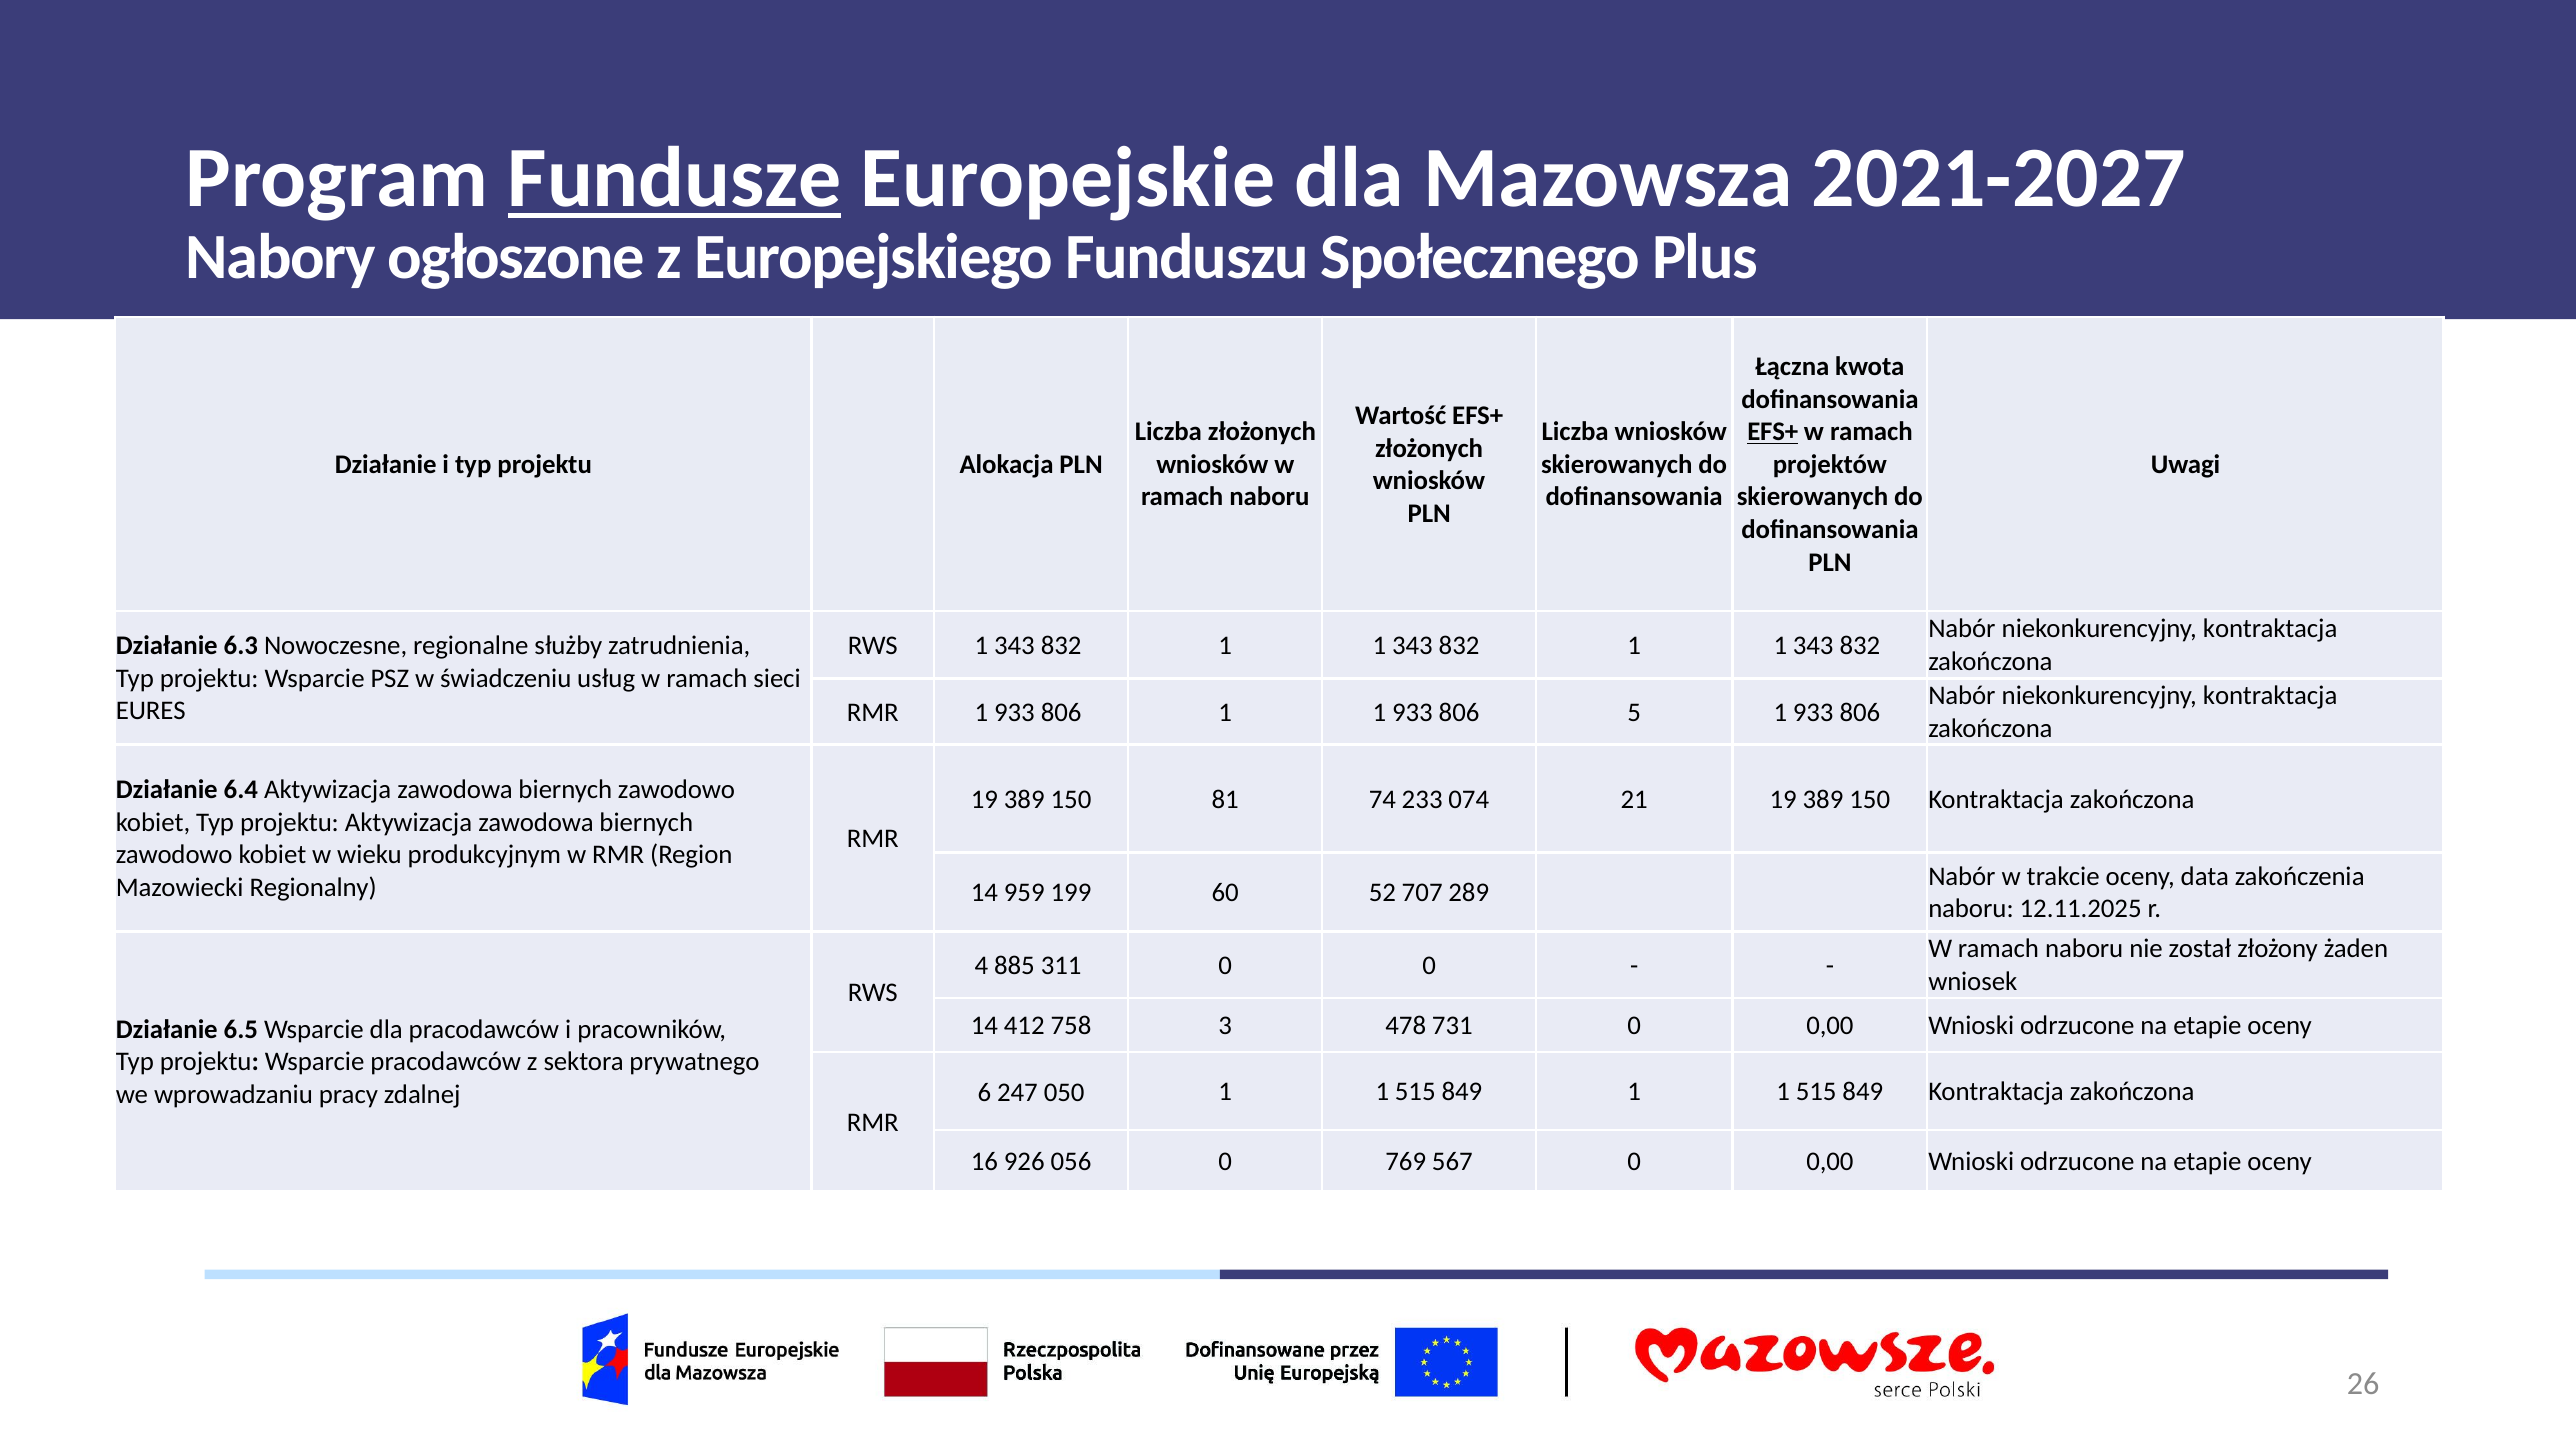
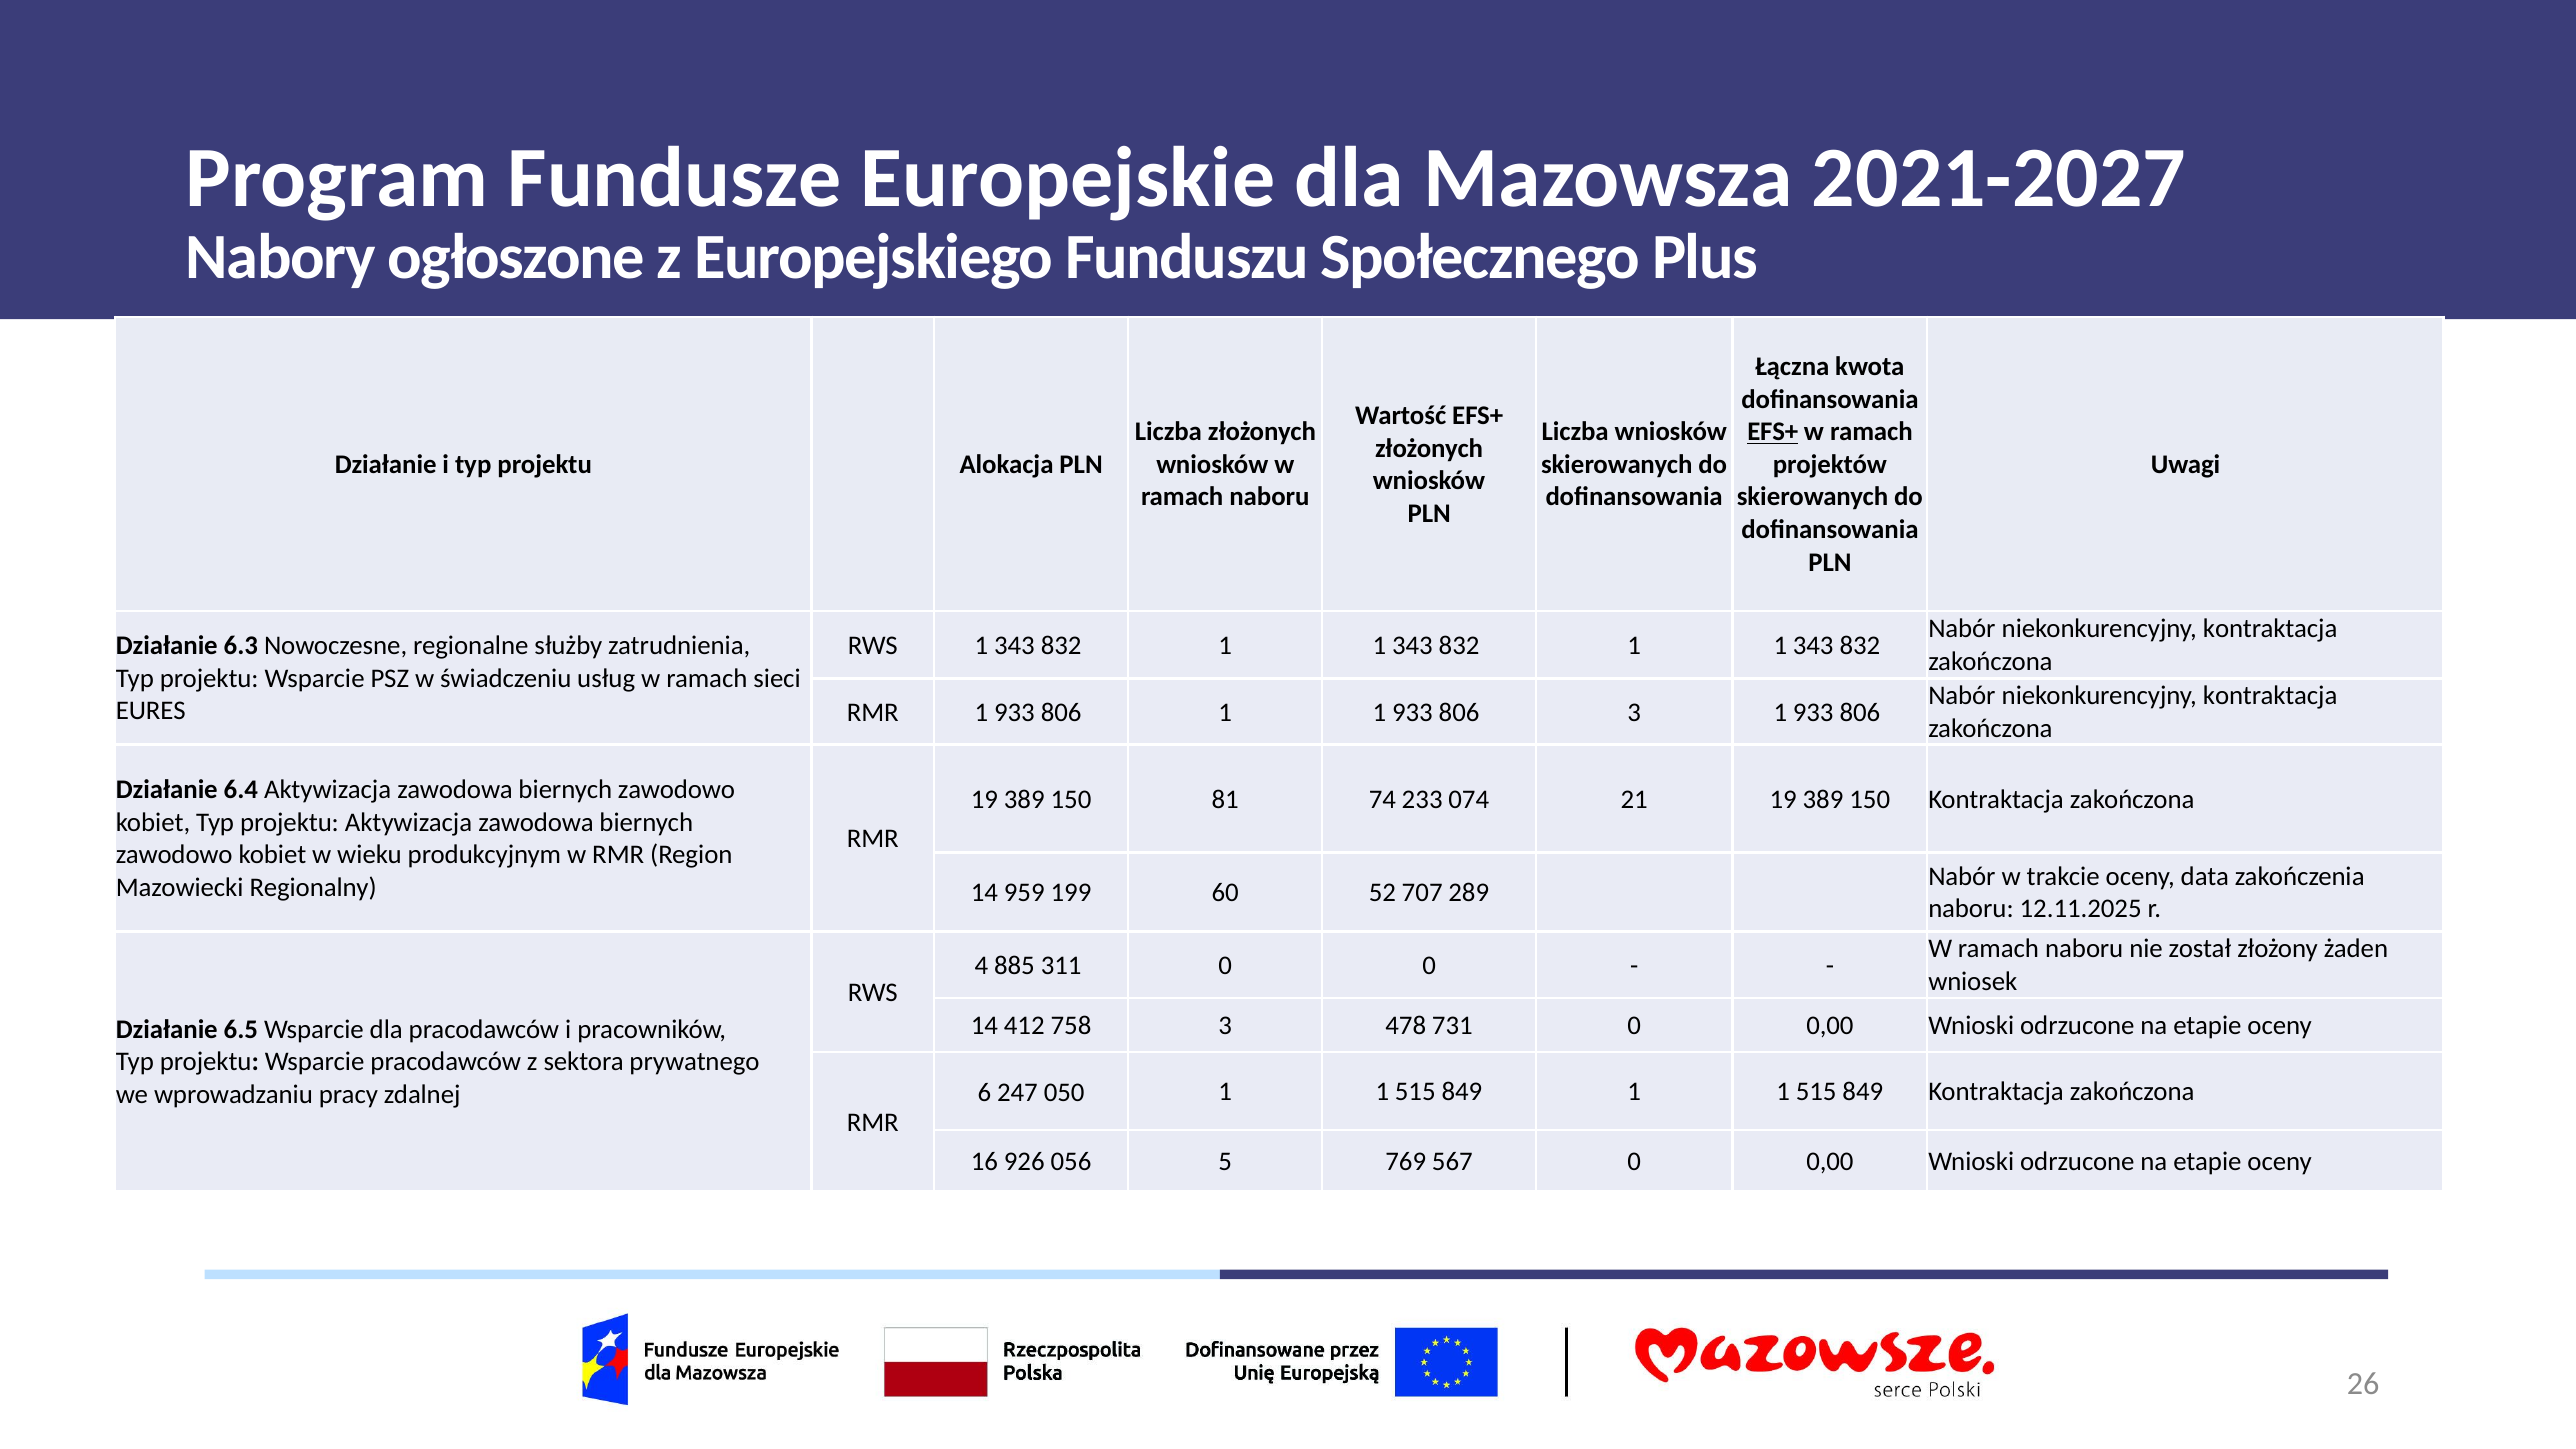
Fundusze underline: present -> none (675, 179)
806 5: 5 -> 3 (1634, 712)
056 0: 0 -> 5 (1225, 1161)
